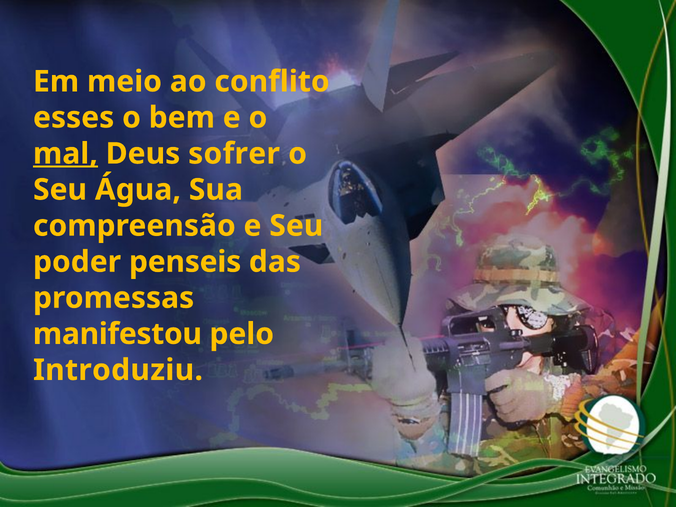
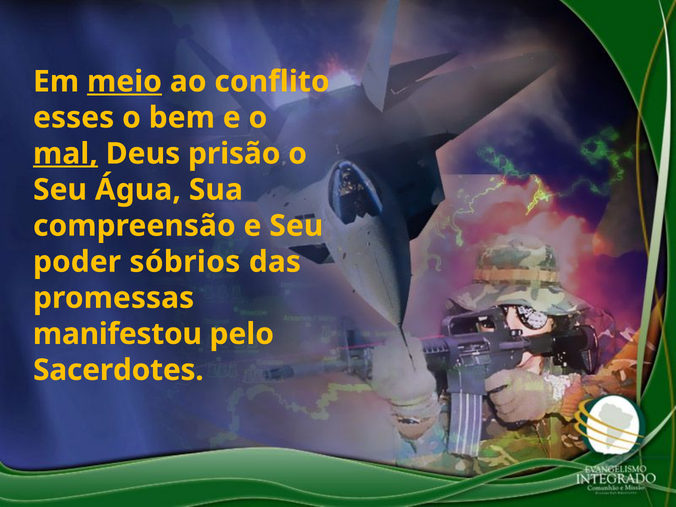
meio underline: none -> present (124, 82)
sofrer: sofrer -> prisão (234, 154)
penseis: penseis -> sóbrios (185, 262)
Introduziu: Introduziu -> Sacerdotes (118, 370)
